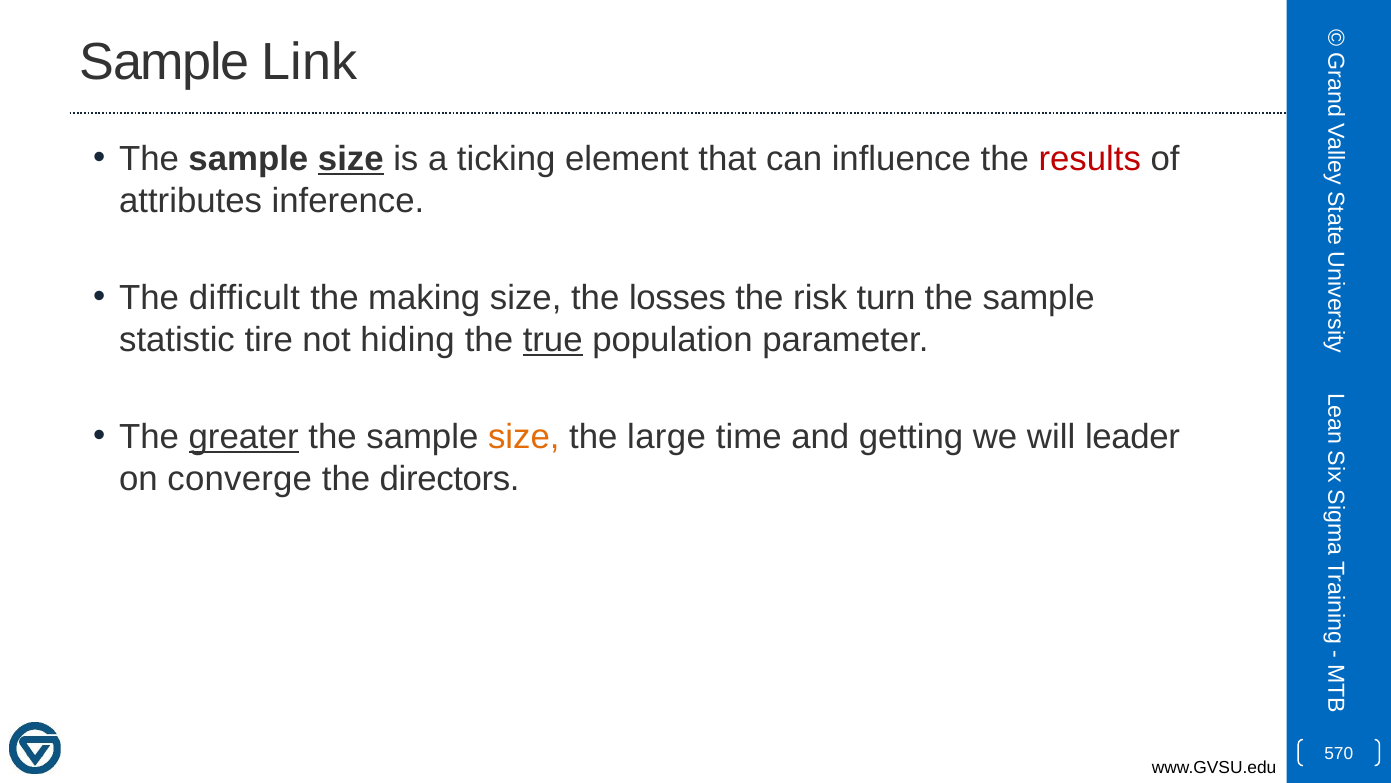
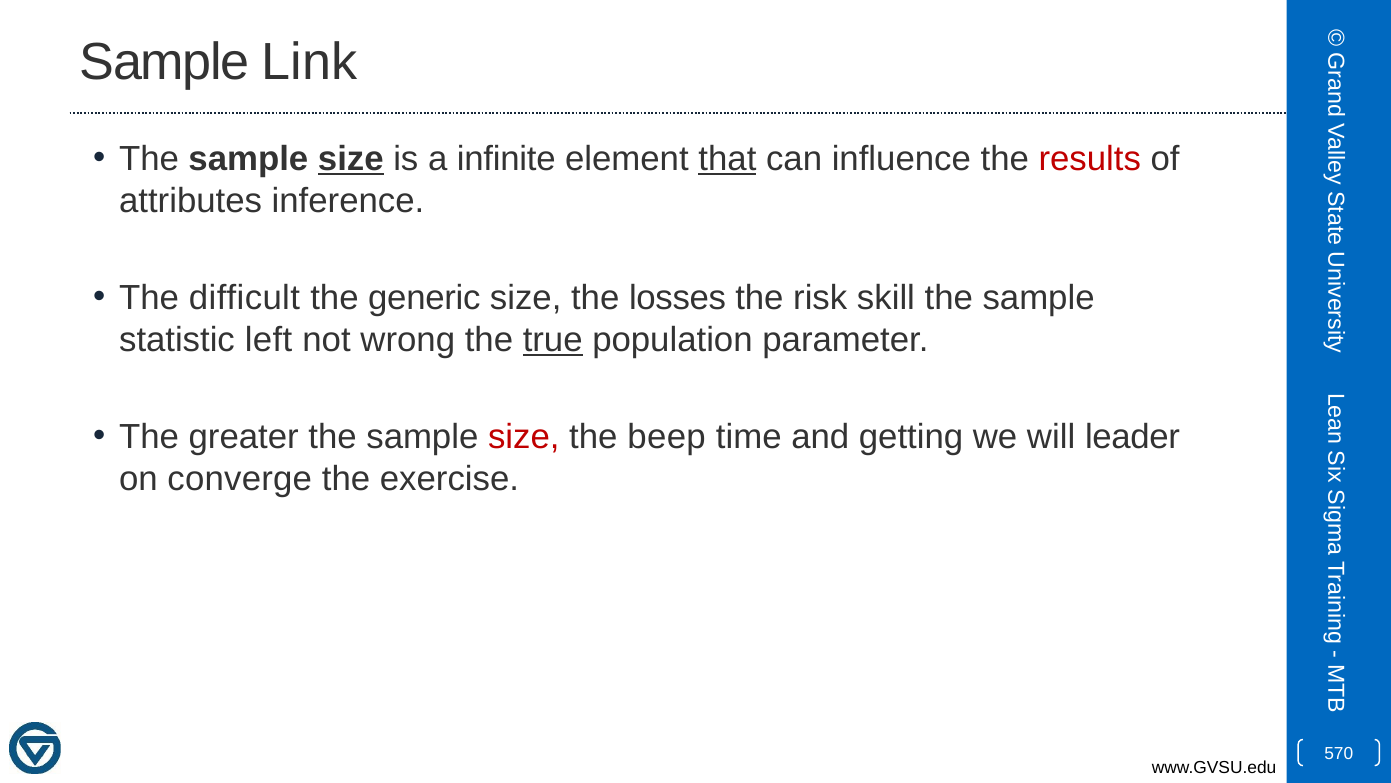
ticking: ticking -> infinite (506, 159)
that underline: none -> present (727, 159)
making: making -> generic (424, 298)
turn: turn -> skill (886, 298)
tire: tire -> left (269, 340)
hiding: hiding -> wrong (408, 340)
greater underline: present -> none (244, 437)
size colour: orange -> red (524, 437)
large: large -> beep (667, 437)
directors: directors -> exercise (449, 479)
